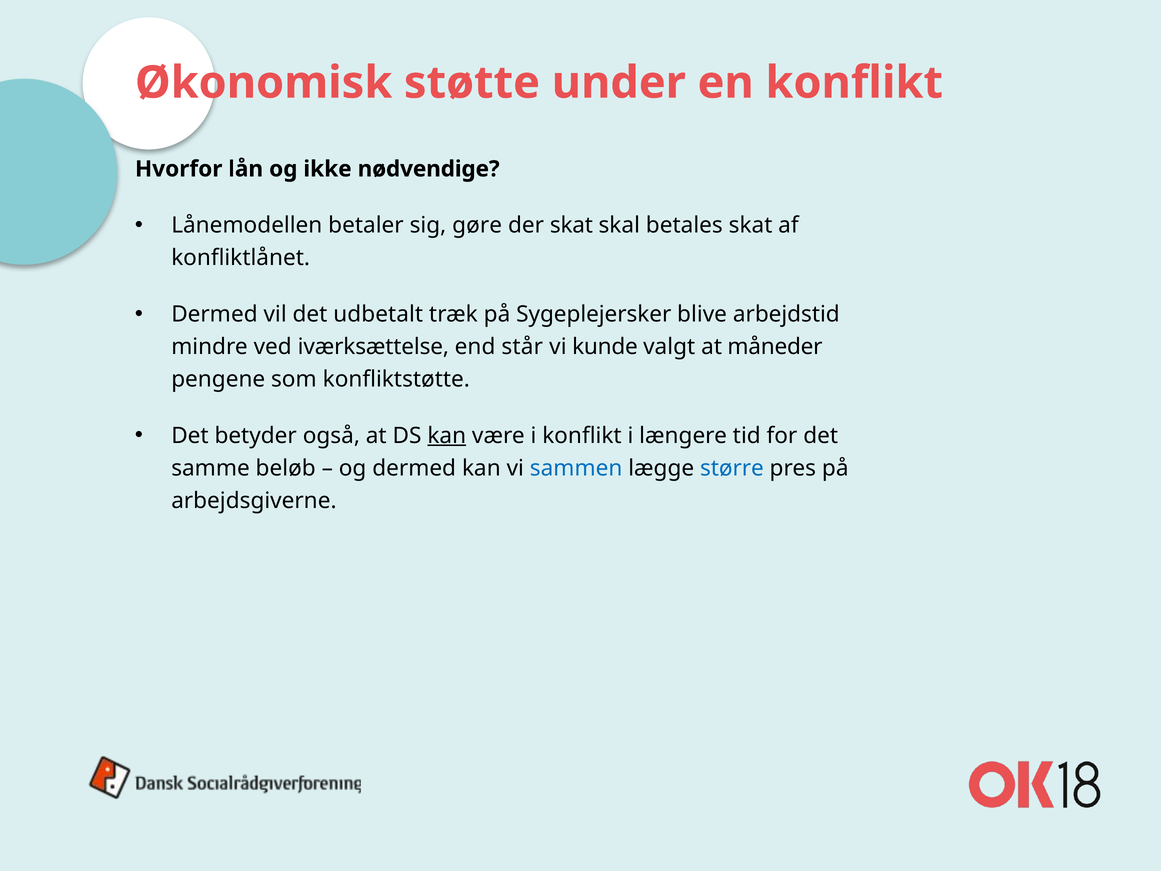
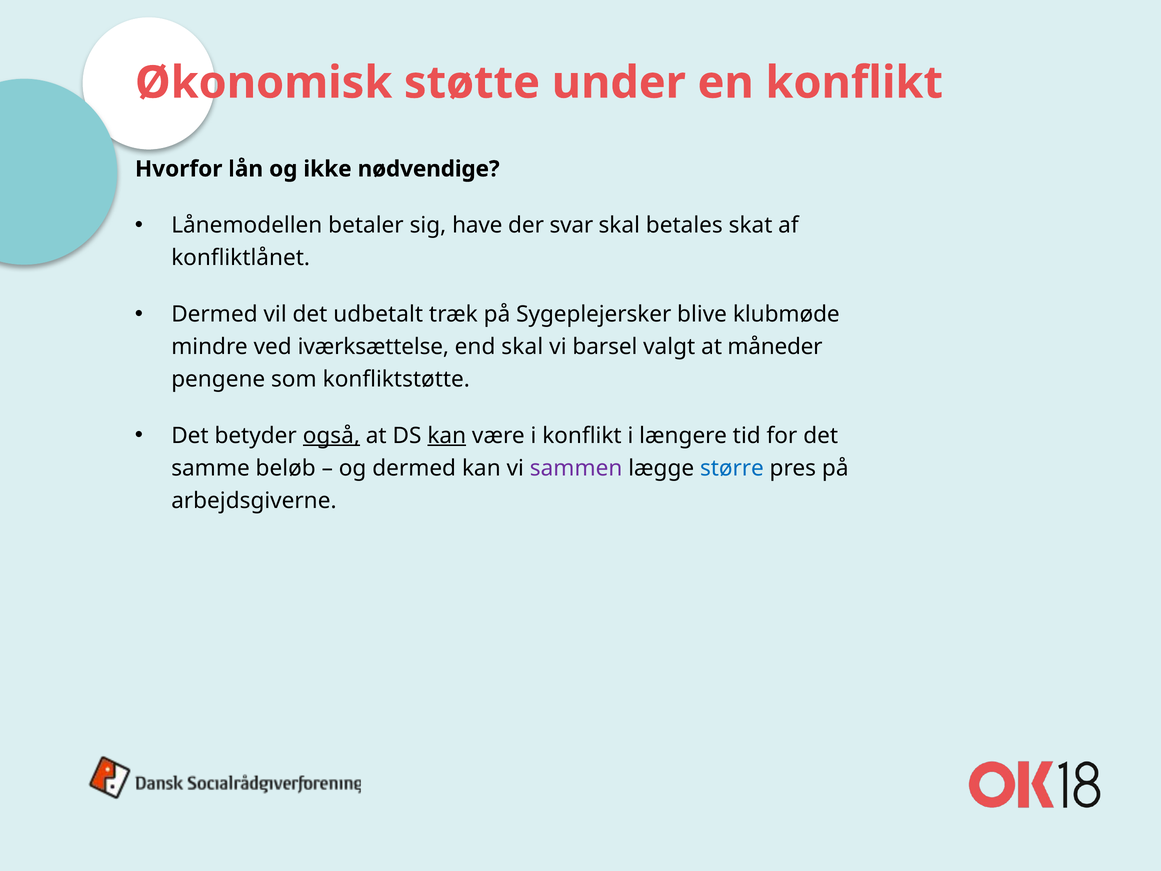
gøre: gøre -> have (477, 225)
der skat: skat -> svar (571, 225)
arbejdstid: arbejdstid -> klubmøde (786, 314)
end står: står -> skal (522, 347)
kunde: kunde -> barsel (605, 347)
også underline: none -> present (331, 436)
sammen colour: blue -> purple (576, 468)
